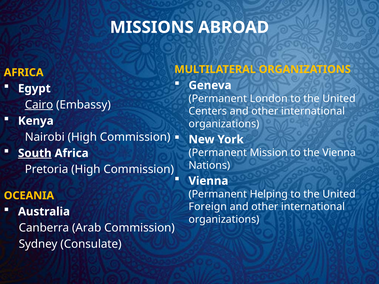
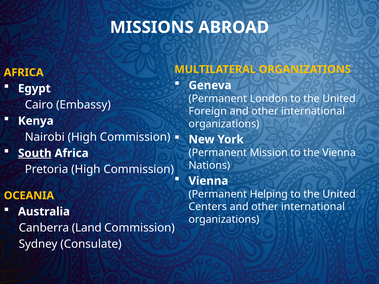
Cairo underline: present -> none (39, 105)
Centers: Centers -> Foreign (208, 111)
Foreign: Foreign -> Centers (208, 207)
Arab: Arab -> Land (87, 228)
